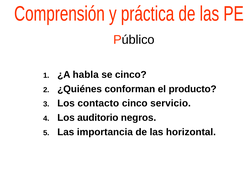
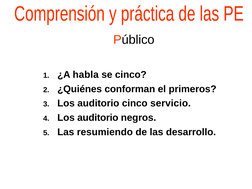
producto: producto -> primeros (193, 89)
contacto: contacto -> auditorio (98, 103)
importancia: importancia -> resumiendo (105, 132)
horizontal: horizontal -> desarrollo (191, 132)
